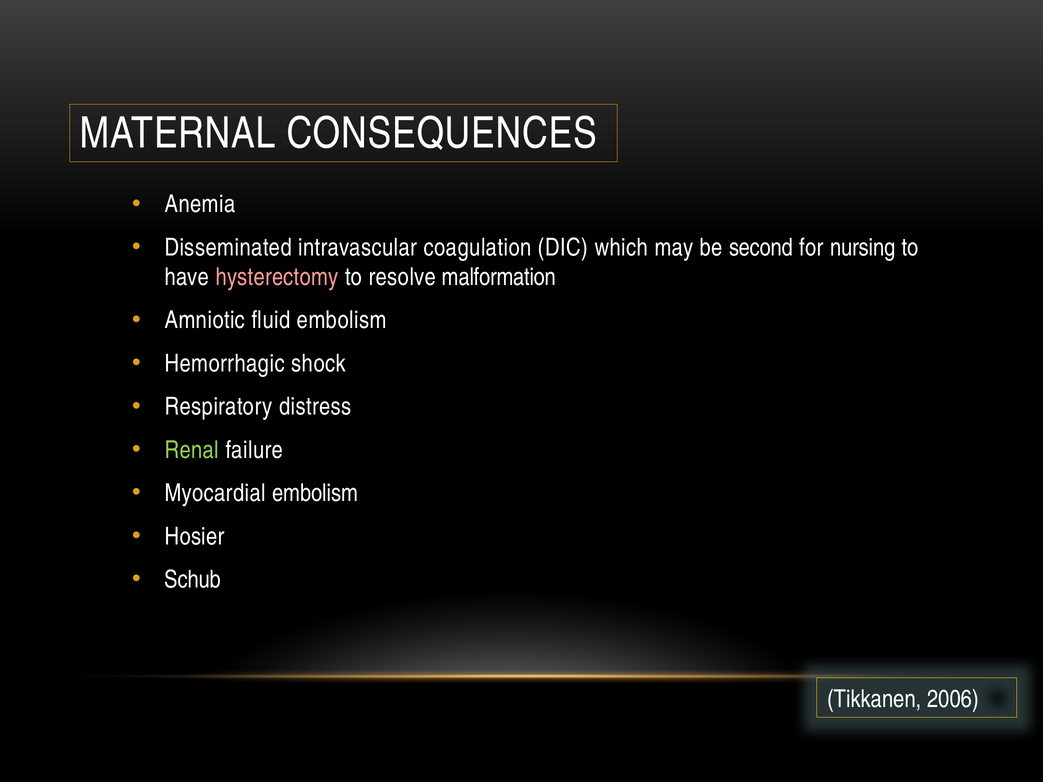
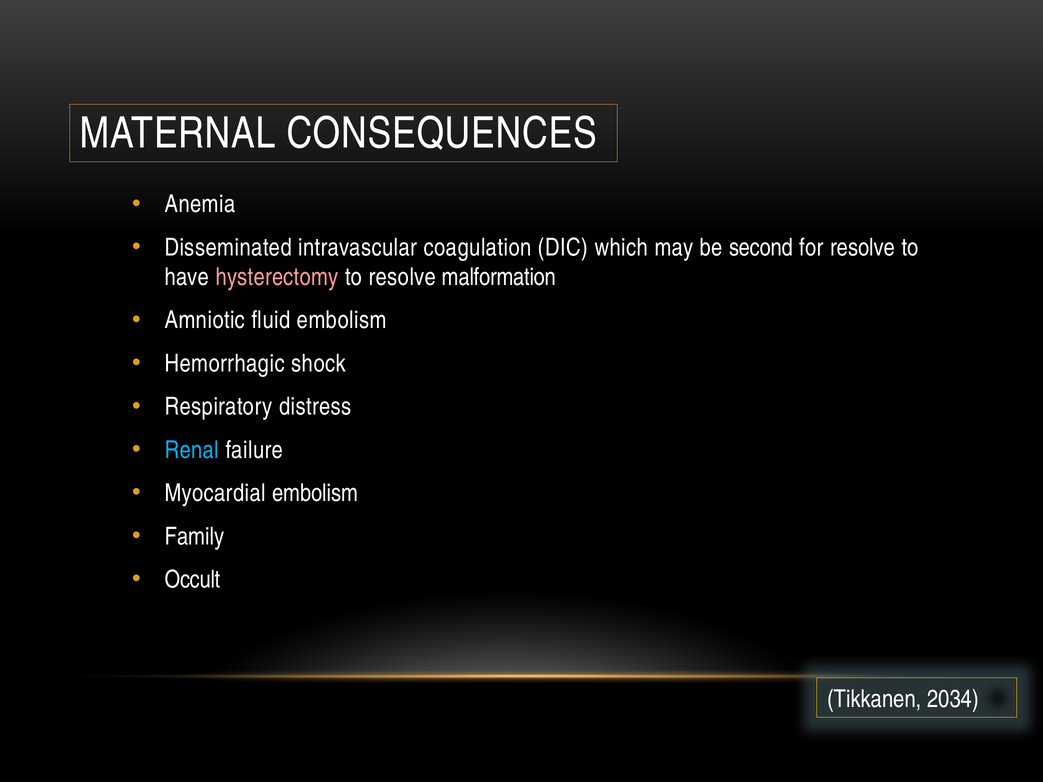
for nursing: nursing -> resolve (863, 248)
Renal colour: light green -> light blue (192, 450)
Hosier: Hosier -> Family (195, 537)
Schub: Schub -> Occult (193, 580)
2006: 2006 -> 2034 (953, 700)
